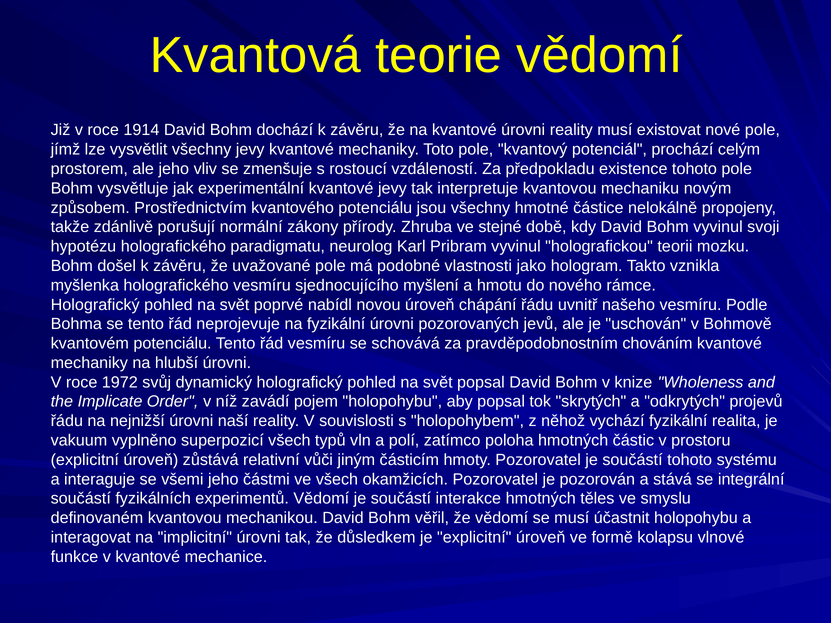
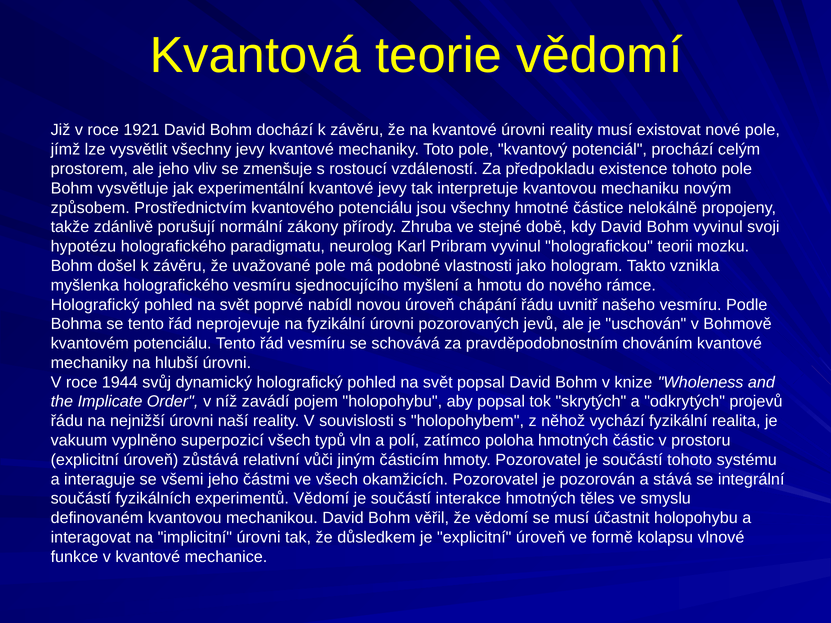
1914: 1914 -> 1921 (141, 130)
1972: 1972 -> 1944 (120, 382)
